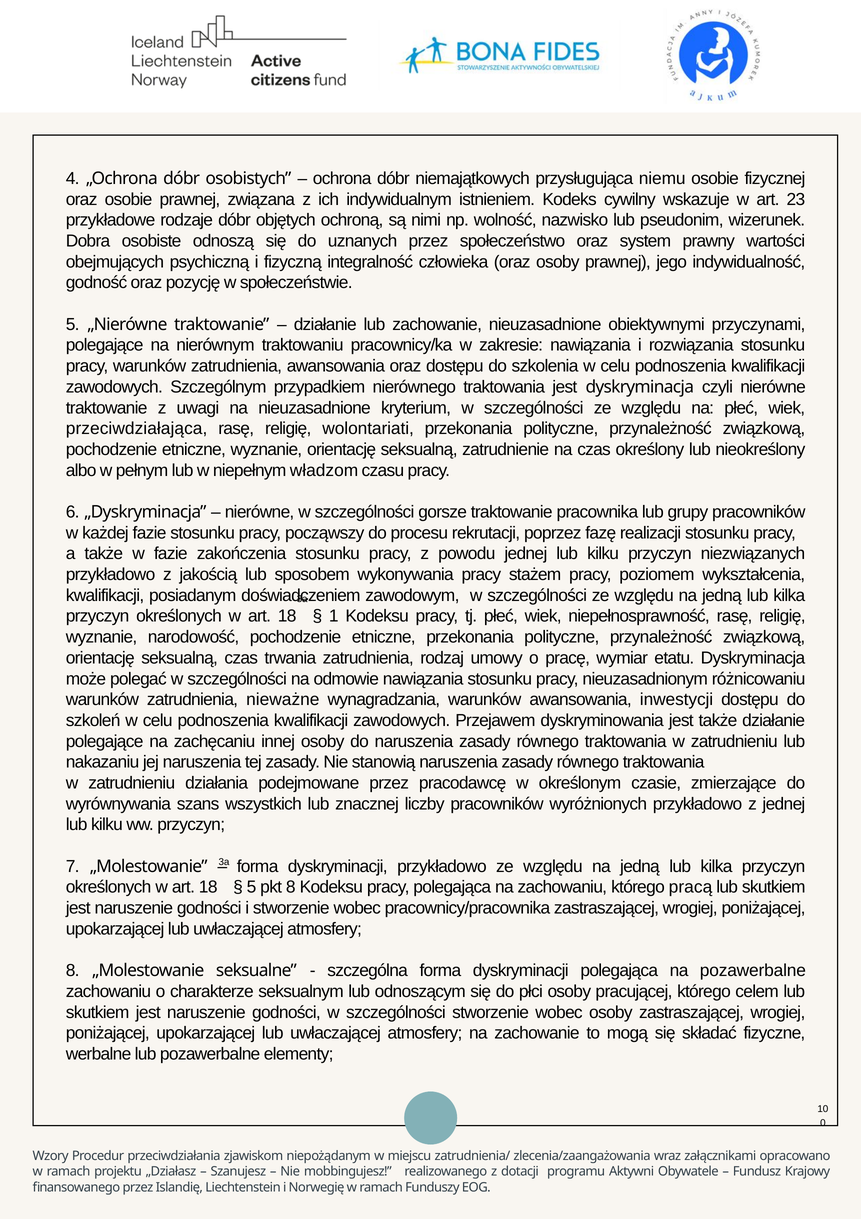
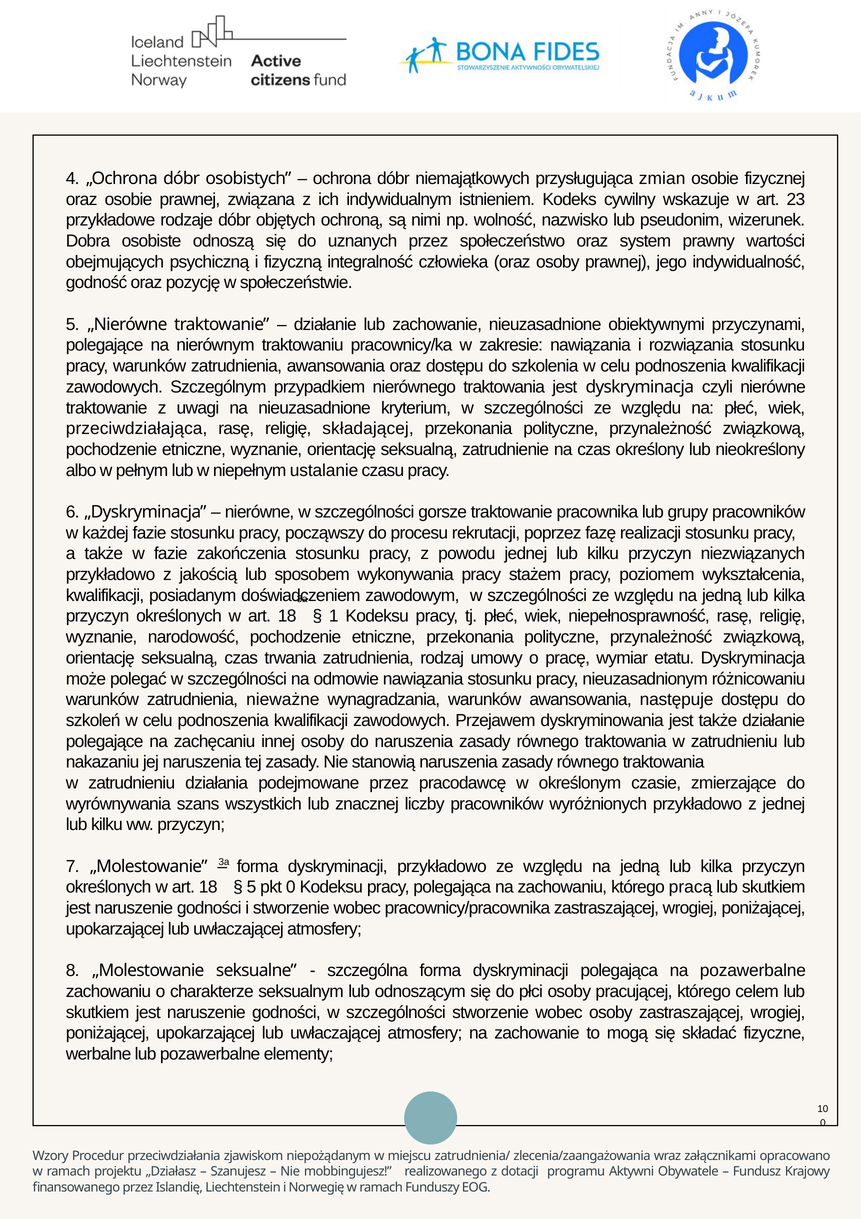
niemu: niemu -> zmian (662, 178)
wolontariati: wolontariati -> składającej (368, 428)
władzom: władzom -> ustalanie (324, 470)
inwestycji: inwestycji -> następuje (677, 699)
pkt 8: 8 -> 0 (291, 887)
